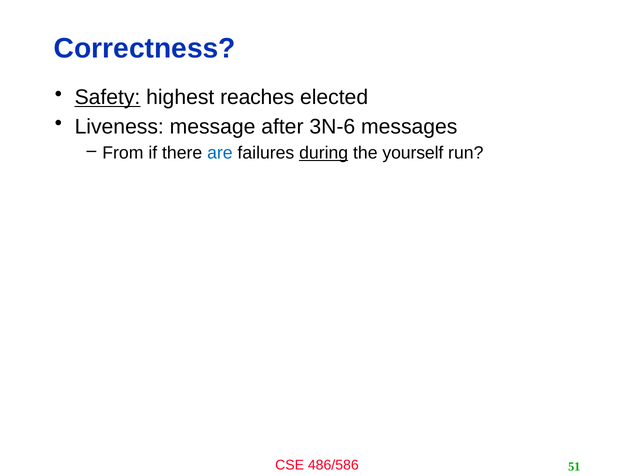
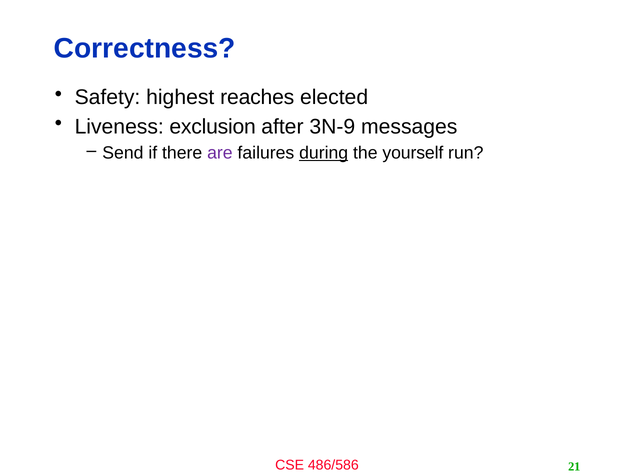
Safety underline: present -> none (107, 97)
message: message -> exclusion (213, 126)
3N-6: 3N-6 -> 3N-9 (332, 126)
From: From -> Send (123, 153)
are colour: blue -> purple (220, 153)
51: 51 -> 21 (574, 466)
